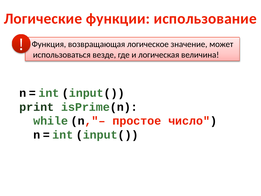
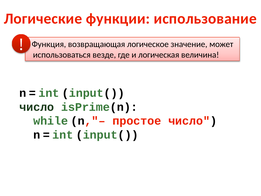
print: print -> число (37, 107)
